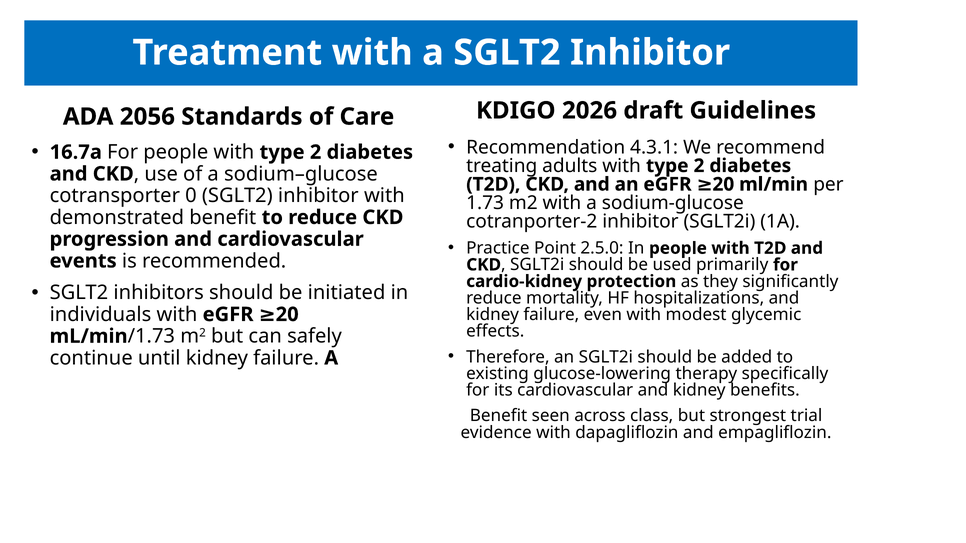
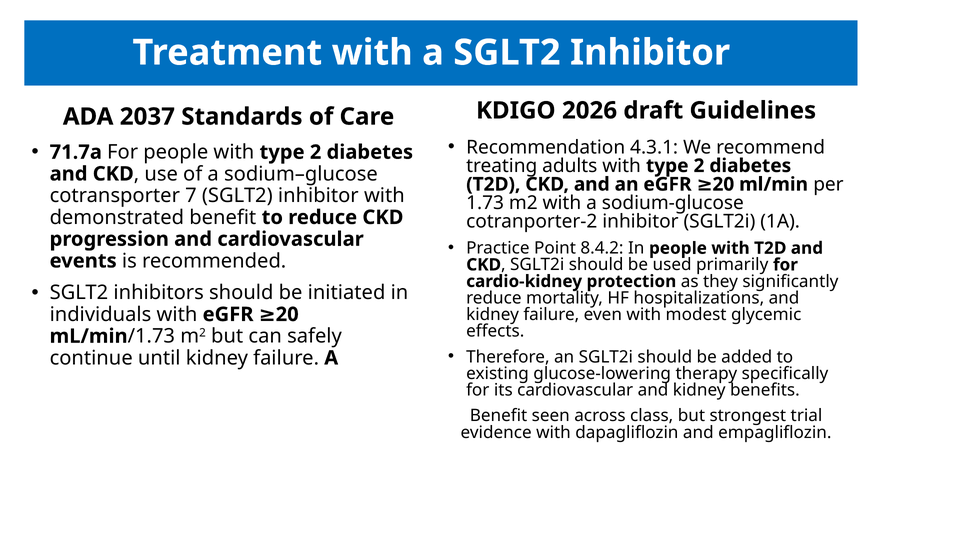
2056: 2056 -> 2037 (147, 117)
16.7a: 16.7a -> 71.7a (76, 152)
0: 0 -> 7 (191, 196)
2.5.0: 2.5.0 -> 8.4.2 (602, 248)
